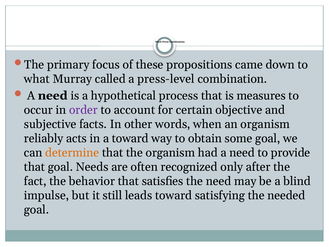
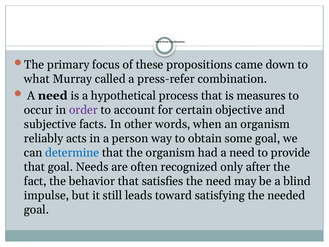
press-level: press-level -> press-refer (166, 79)
a toward: toward -> person (130, 138)
determine colour: orange -> blue (72, 152)
